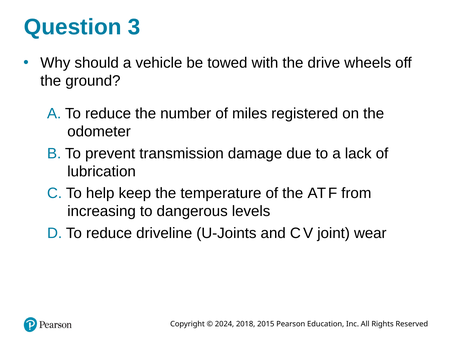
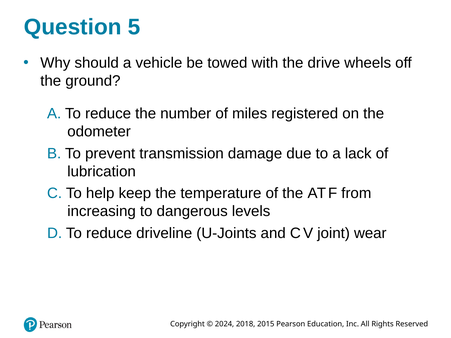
3: 3 -> 5 (134, 27)
